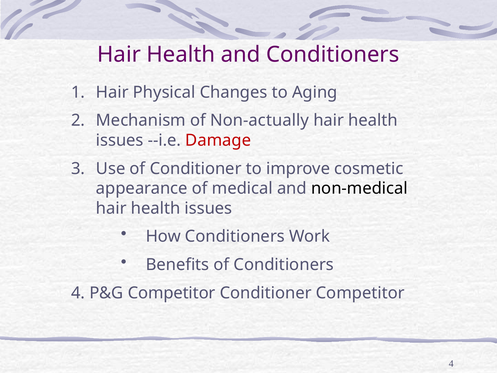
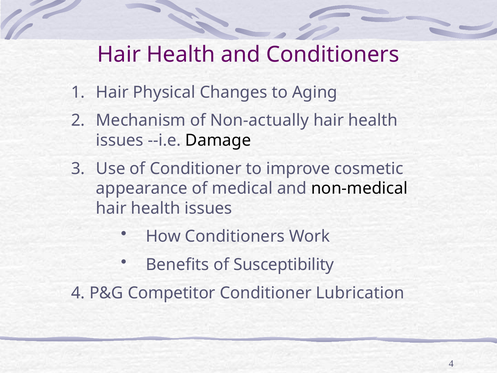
Damage colour: red -> black (218, 140)
of Conditioners: Conditioners -> Susceptibility (284, 265)
Conditioner Competitor: Competitor -> Lubrication (360, 293)
